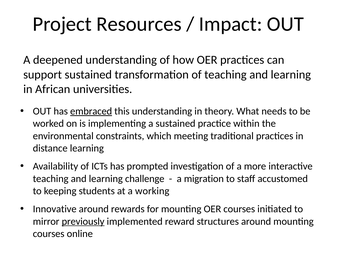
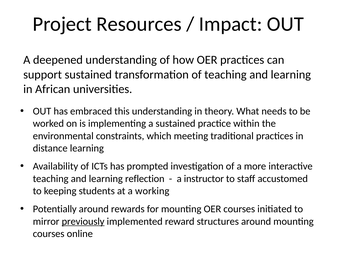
embraced underline: present -> none (91, 111)
challenge: challenge -> reflection (145, 178)
migration: migration -> instructor (204, 178)
Innovative: Innovative -> Potentially (55, 209)
